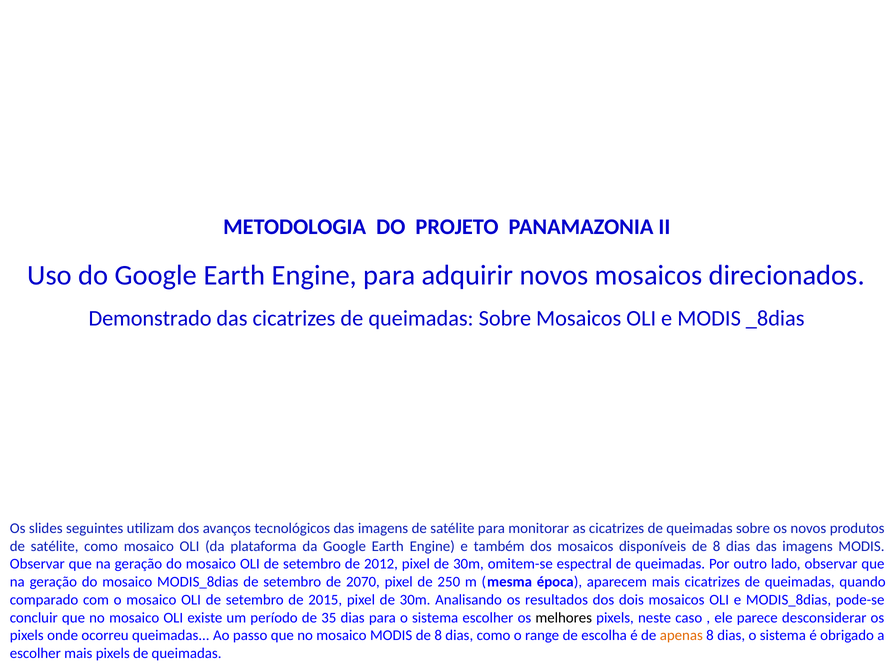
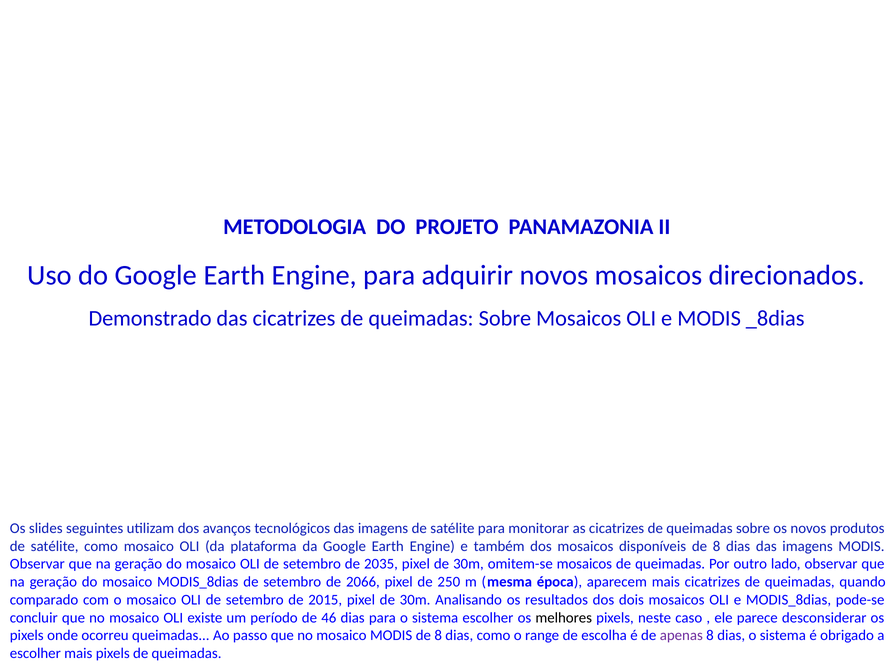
2012: 2012 -> 2035 (381, 564)
omitem-se espectral: espectral -> mosaicos (584, 564)
2070: 2070 -> 2066 (363, 582)
35: 35 -> 46 (329, 618)
apenas colour: orange -> purple (681, 636)
